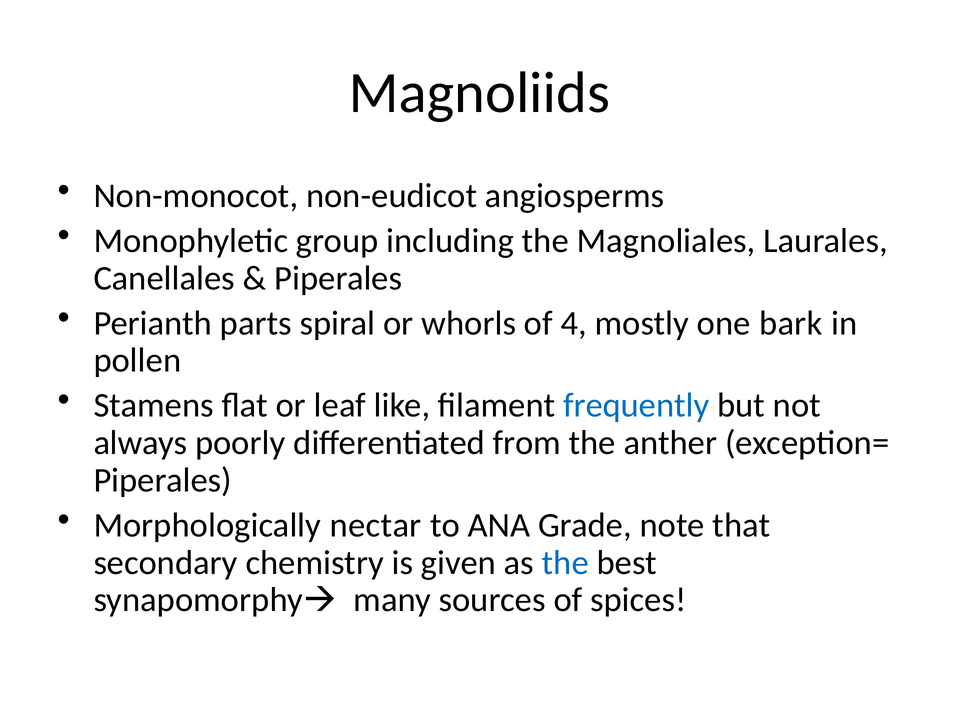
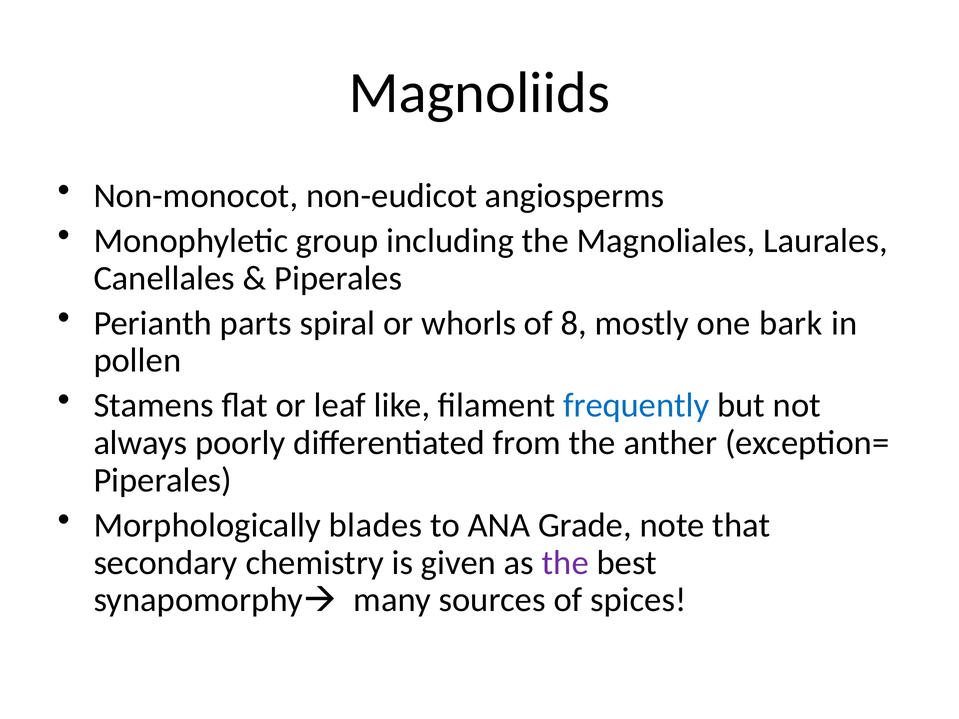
4: 4 -> 8 (574, 323)
nectar: nectar -> blades (376, 526)
the colour: blue -> purple (565, 563)
